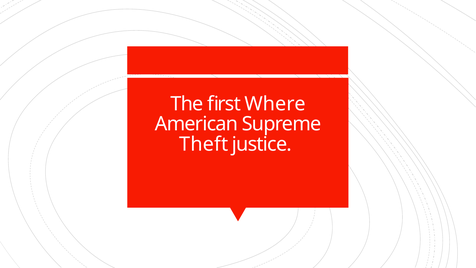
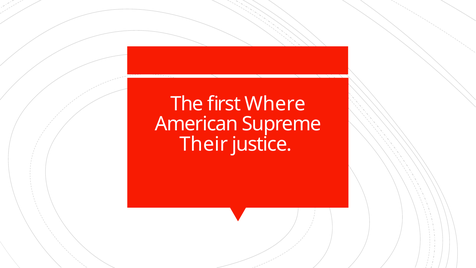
Theft: Theft -> Their (204, 144)
